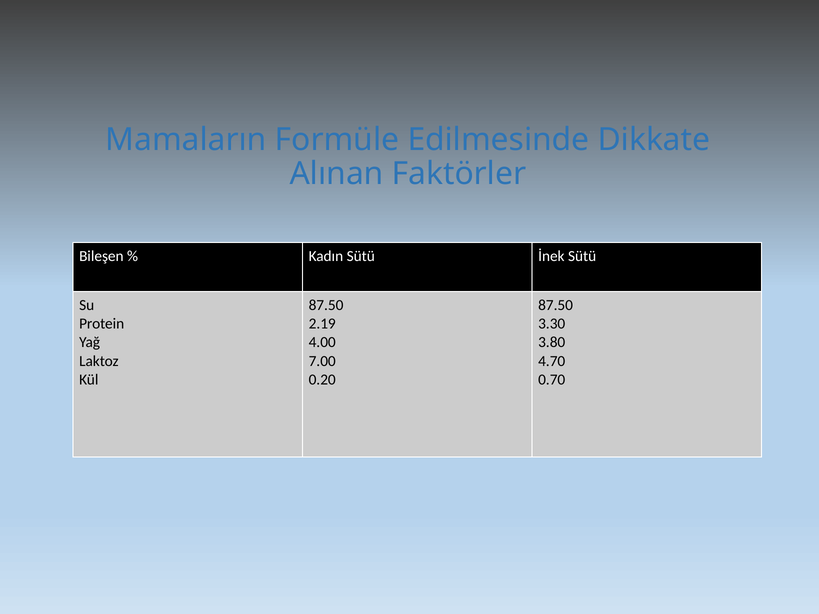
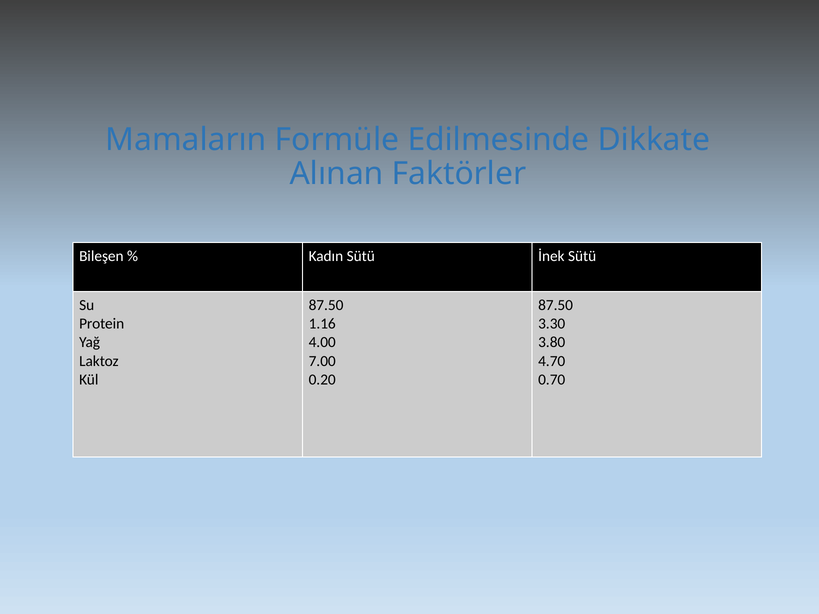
2.19: 2.19 -> 1.16 (322, 324)
